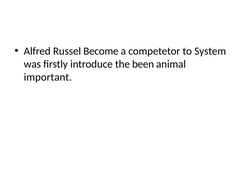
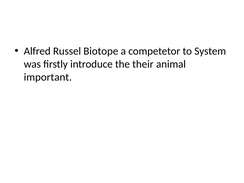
Become: Become -> Biotope (101, 51)
been: been -> their (143, 64)
